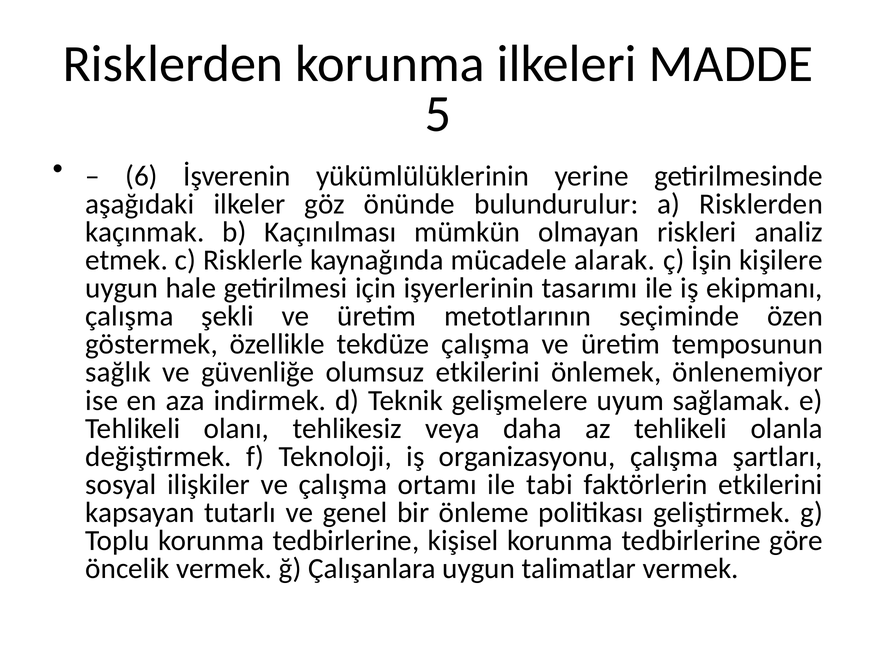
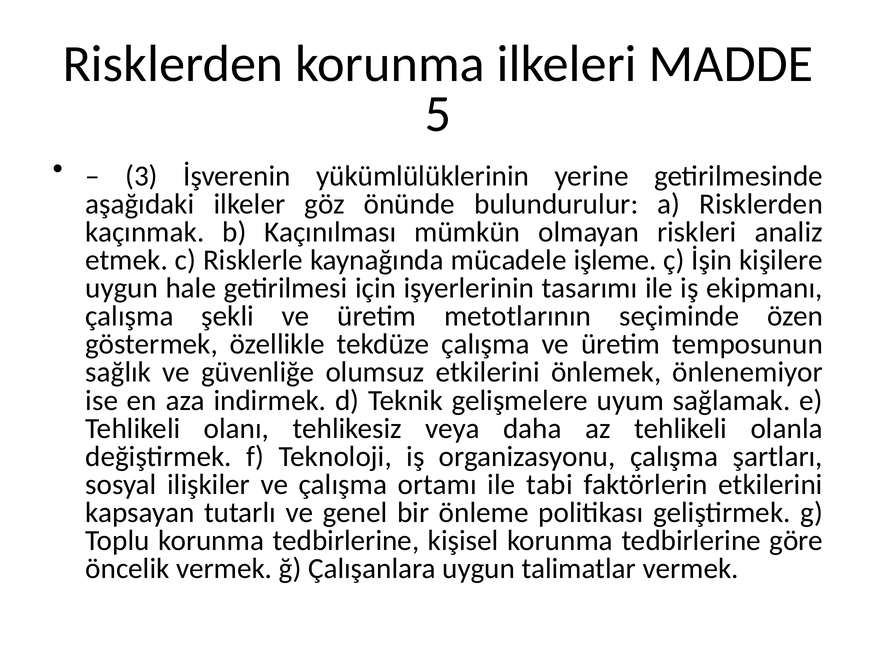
6: 6 -> 3 (142, 176)
alarak: alarak -> işleme (615, 260)
